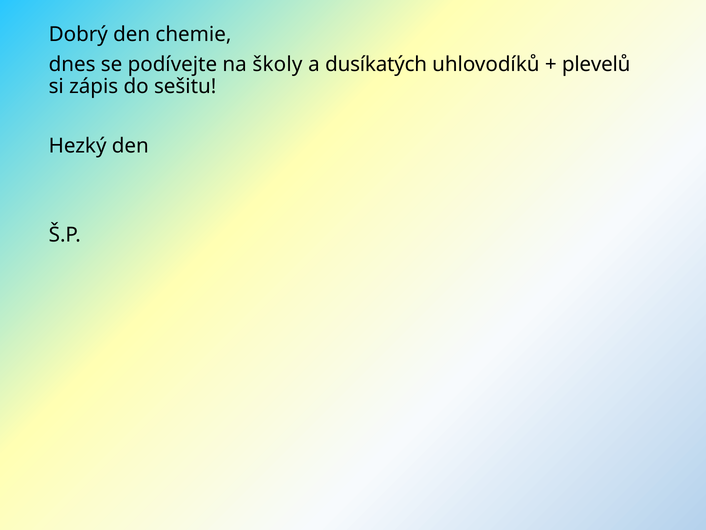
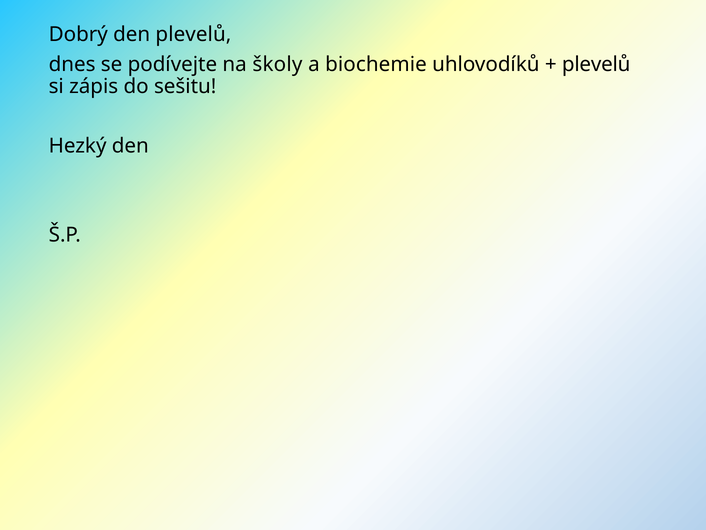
den chemie: chemie -> plevelů (193, 35)
dusíkatých: dusíkatých -> biochemie (376, 64)
